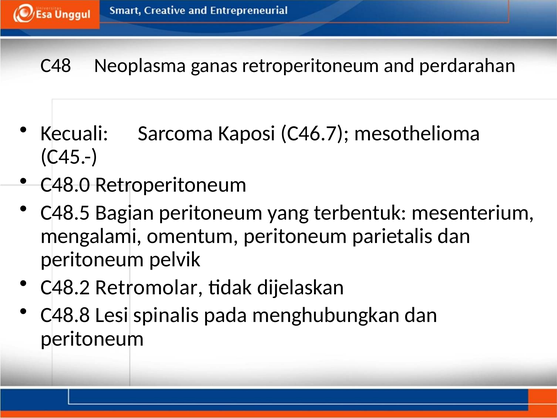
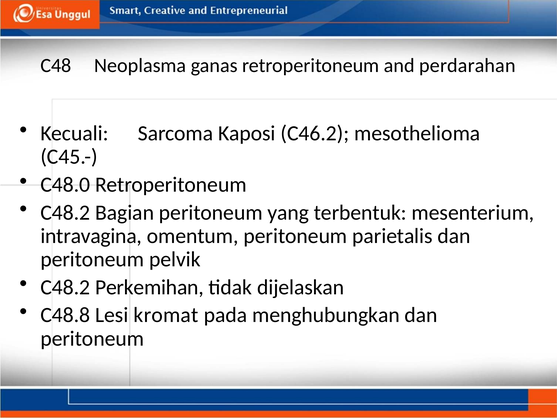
C46.7: C46.7 -> C46.2 (315, 133)
C48.5: C48.5 -> C48.2 (65, 212)
mengalami: mengalami -> intravagina (91, 236)
Retromolar: Retromolar -> Perkemihan (149, 287)
spinalis: spinalis -> kromat (166, 315)
